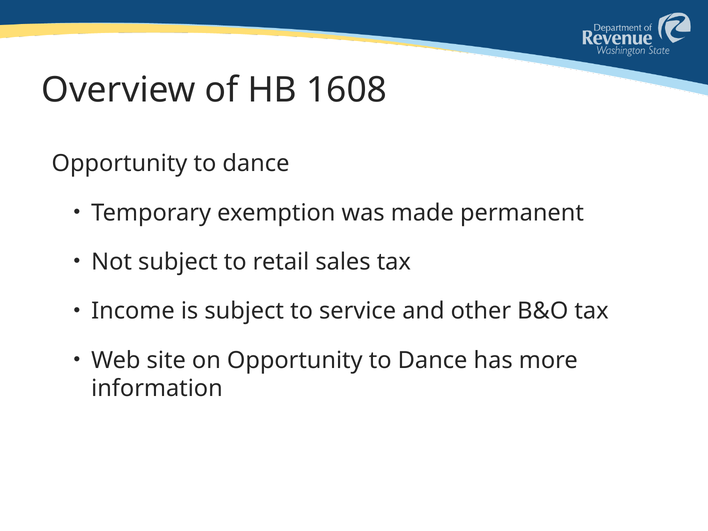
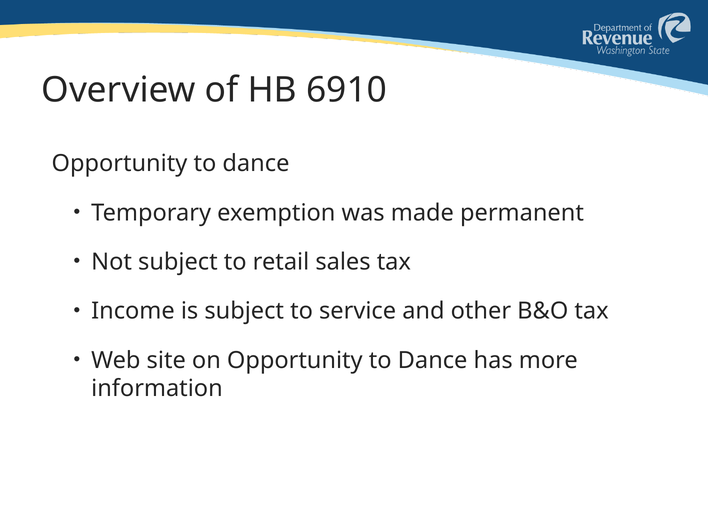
1608: 1608 -> 6910 (347, 90)
